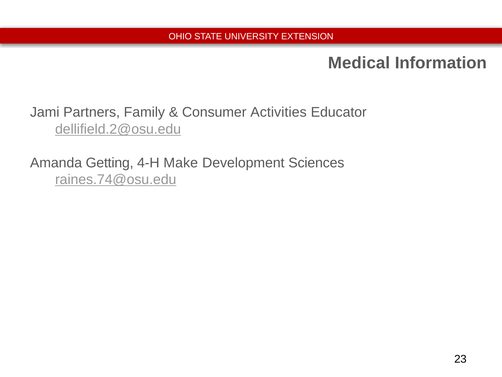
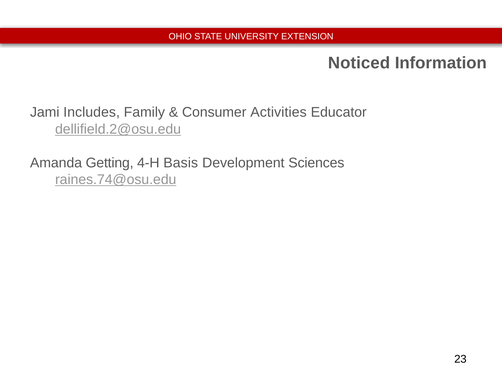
Medical: Medical -> Noticed (359, 63)
Partners: Partners -> Includes (92, 112)
Make: Make -> Basis (181, 163)
